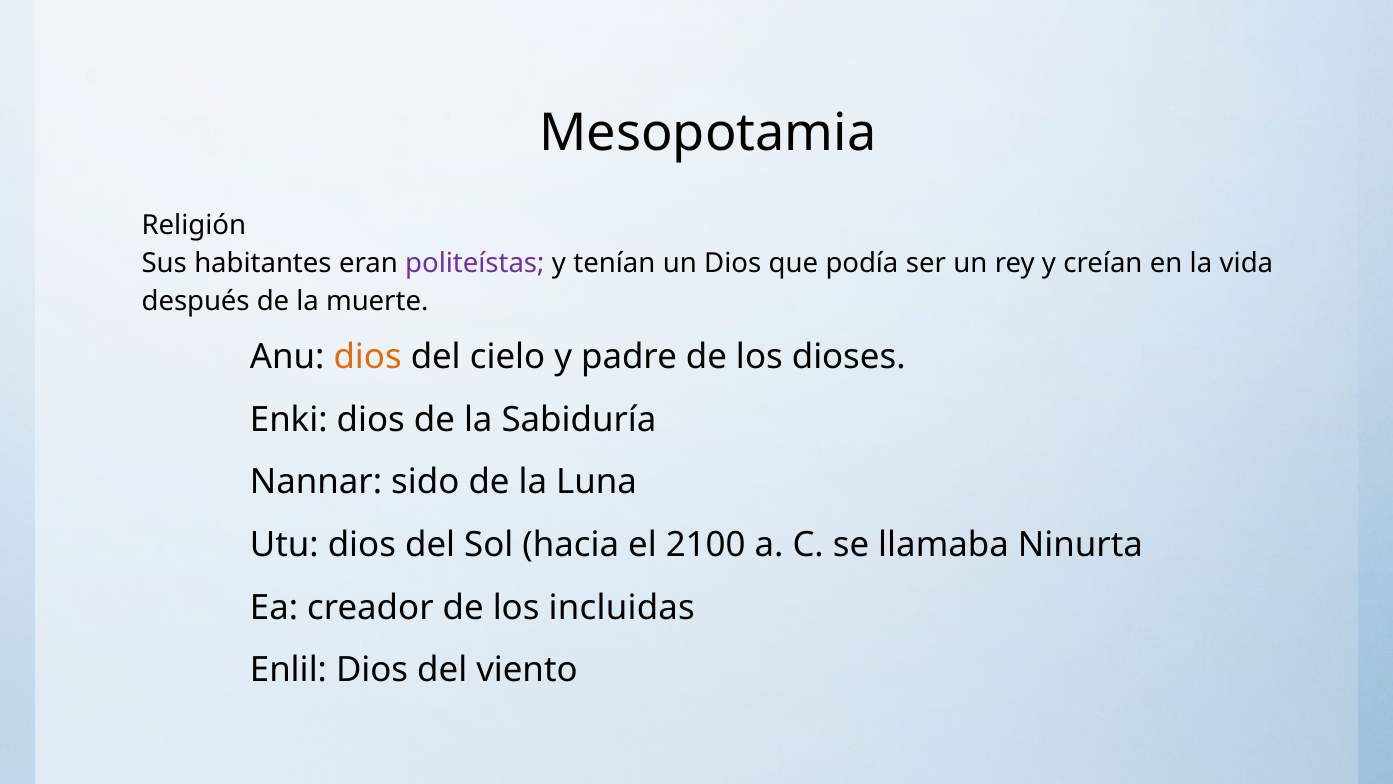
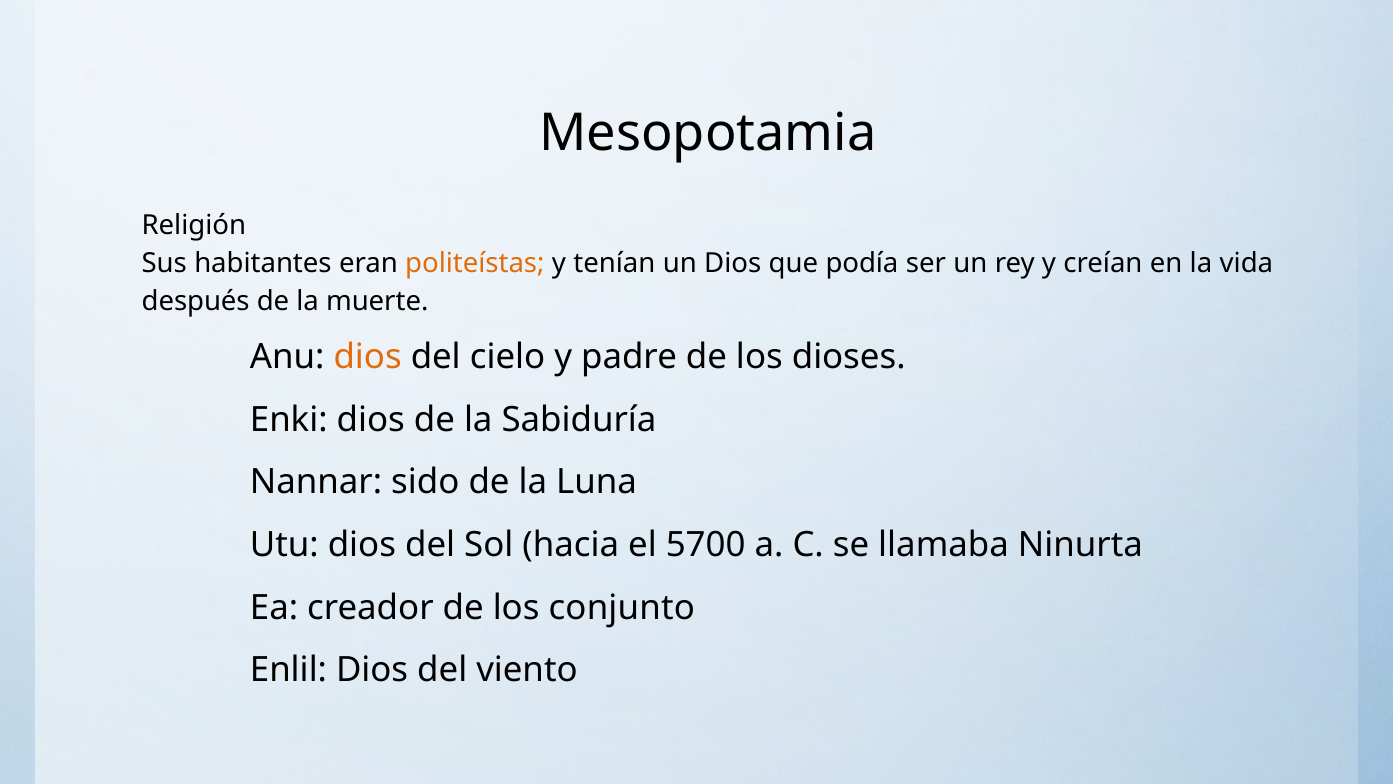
politeístas colour: purple -> orange (475, 263)
2100: 2100 -> 5700 (706, 545)
incluidas: incluidas -> conjunto (622, 607)
